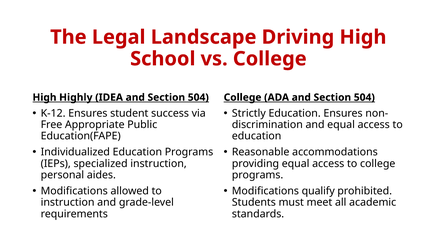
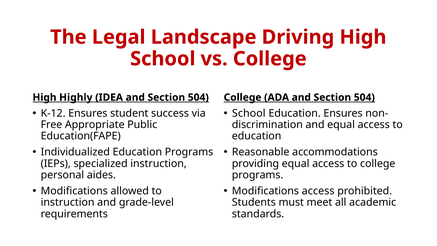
Strictly: Strictly -> School (249, 113)
Modifications qualify: qualify -> access (318, 191)
